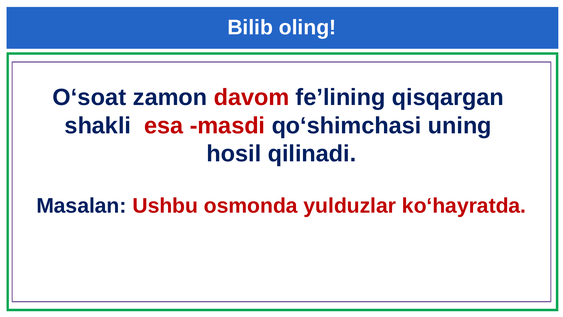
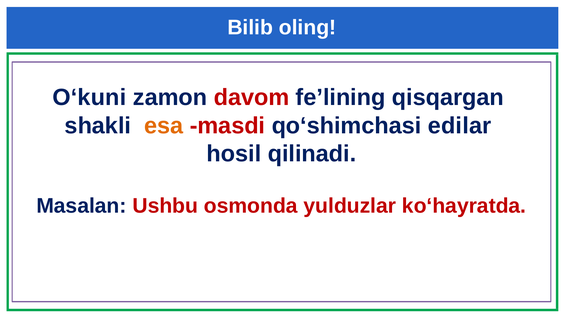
O‘soat: O‘soat -> O‘kuni (89, 97)
esa colour: red -> orange (164, 126)
uning: uning -> edilar (460, 126)
